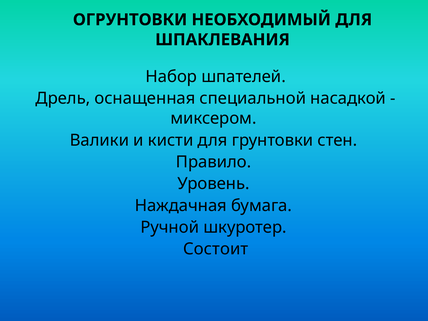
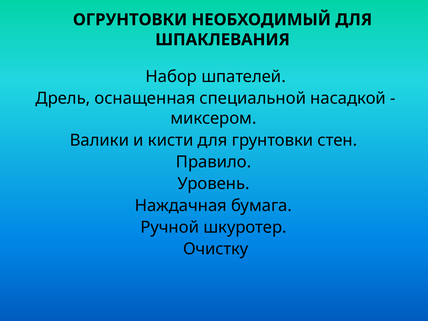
Состоит: Состоит -> Очистку (216, 249)
